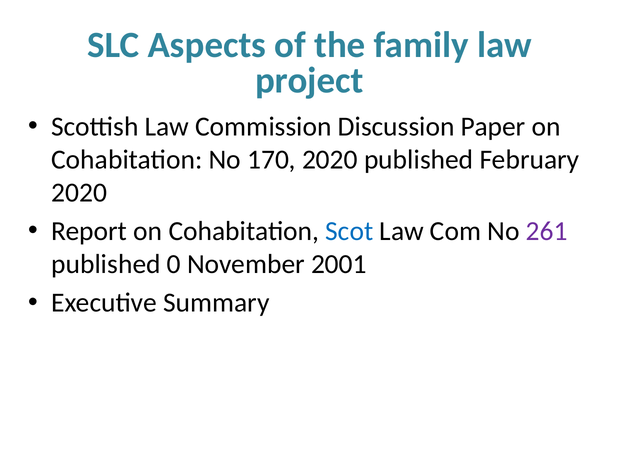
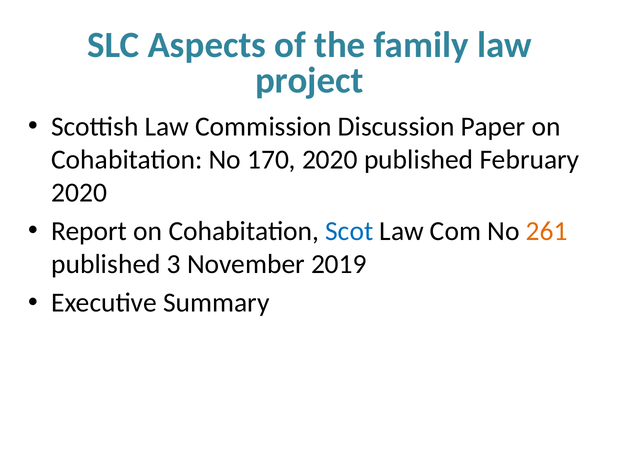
261 colour: purple -> orange (547, 231)
0: 0 -> 3 (174, 264)
2001: 2001 -> 2019 (339, 264)
